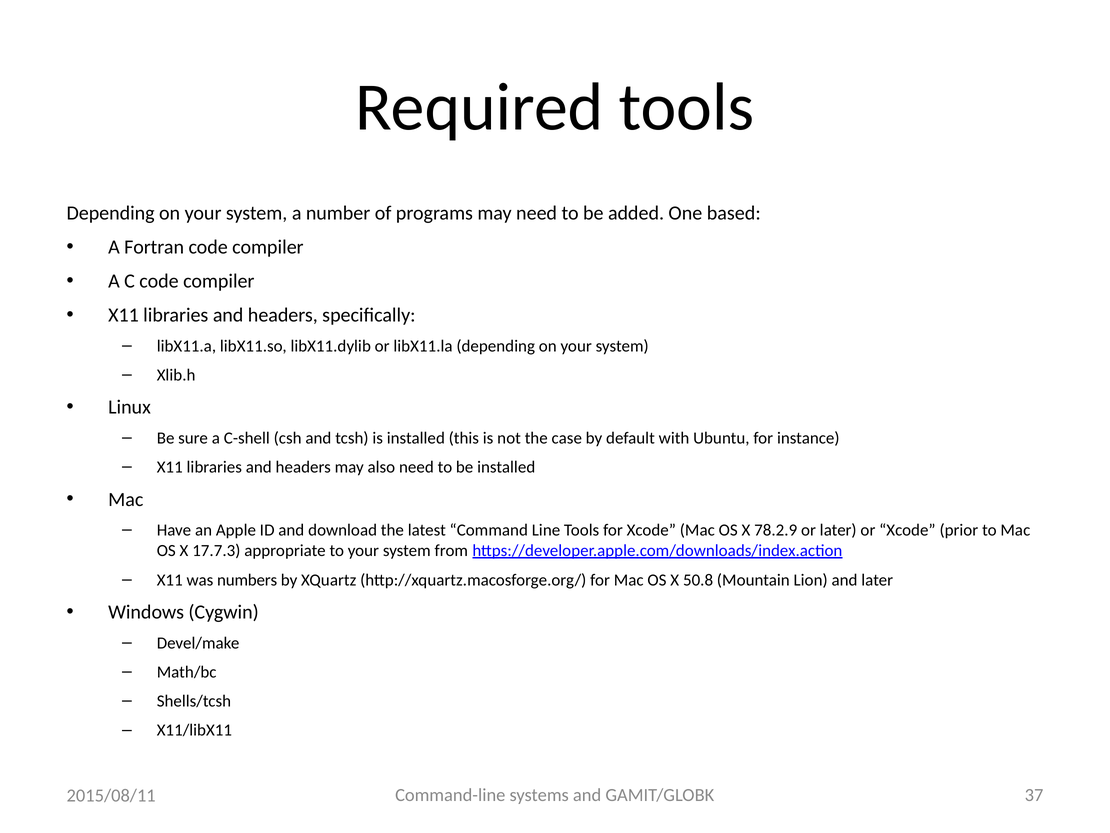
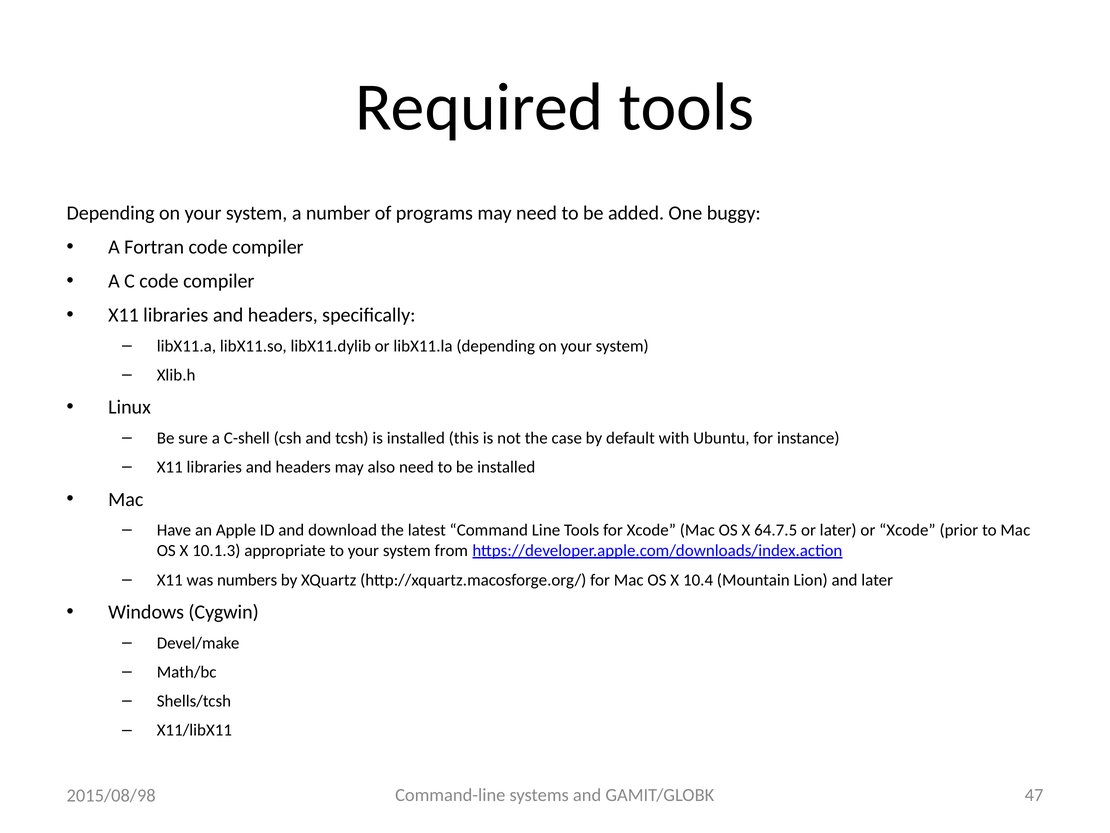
based: based -> buggy (734, 213)
78.2.9: 78.2.9 -> 64.7.5 (776, 530)
17.7.3: 17.7.3 -> 10.1.3 (216, 550)
50.8: 50.8 -> 10.4 (698, 580)
37: 37 -> 47 (1034, 795)
2015/08/11: 2015/08/11 -> 2015/08/98 (111, 795)
